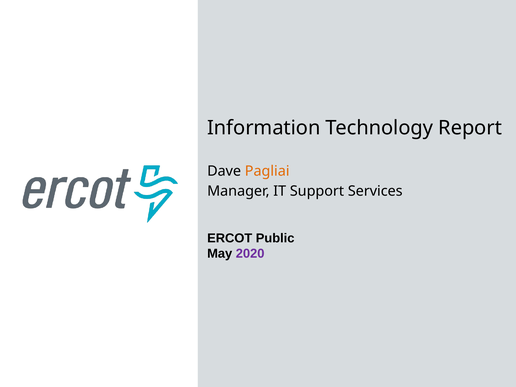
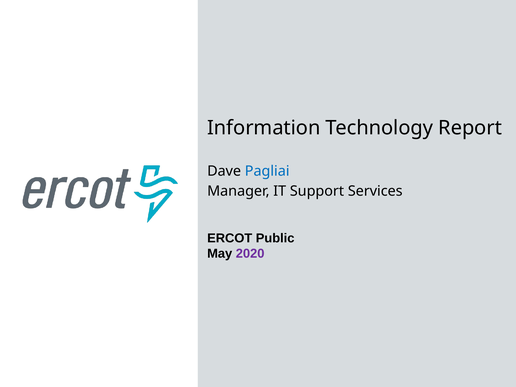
Pagliai colour: orange -> blue (267, 171)
